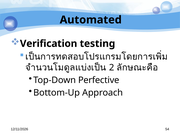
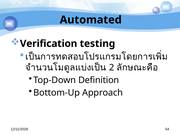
Perfective: Perfective -> Definition (99, 80)
